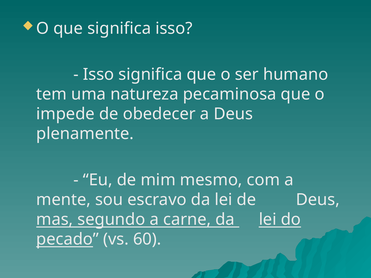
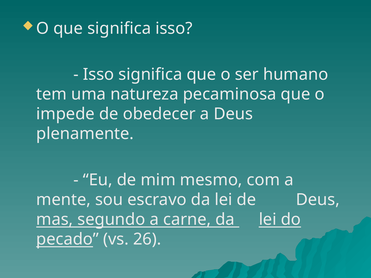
60: 60 -> 26 (147, 239)
